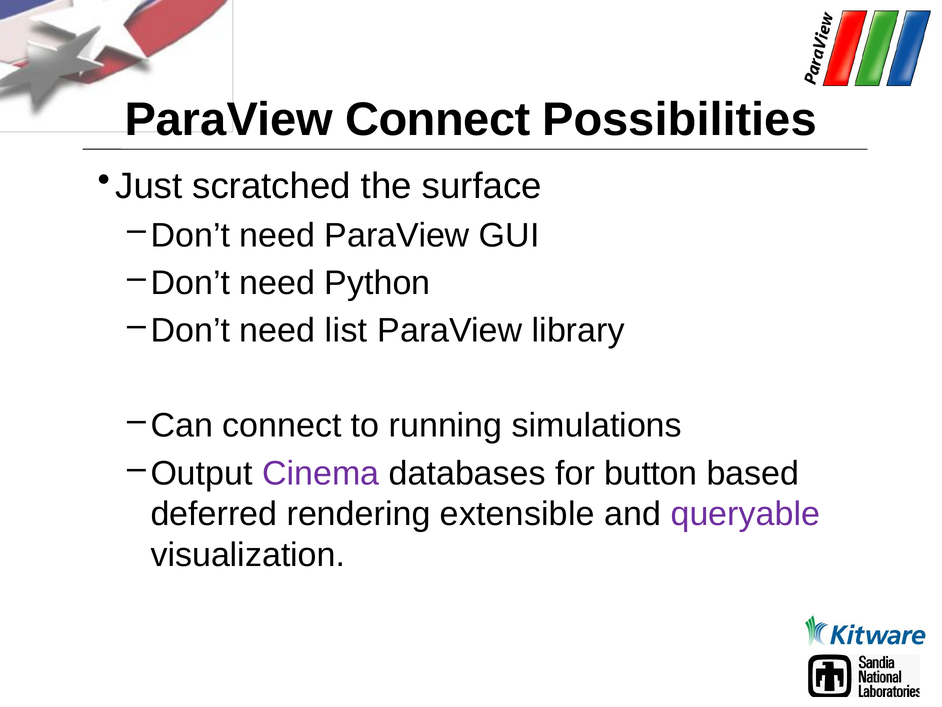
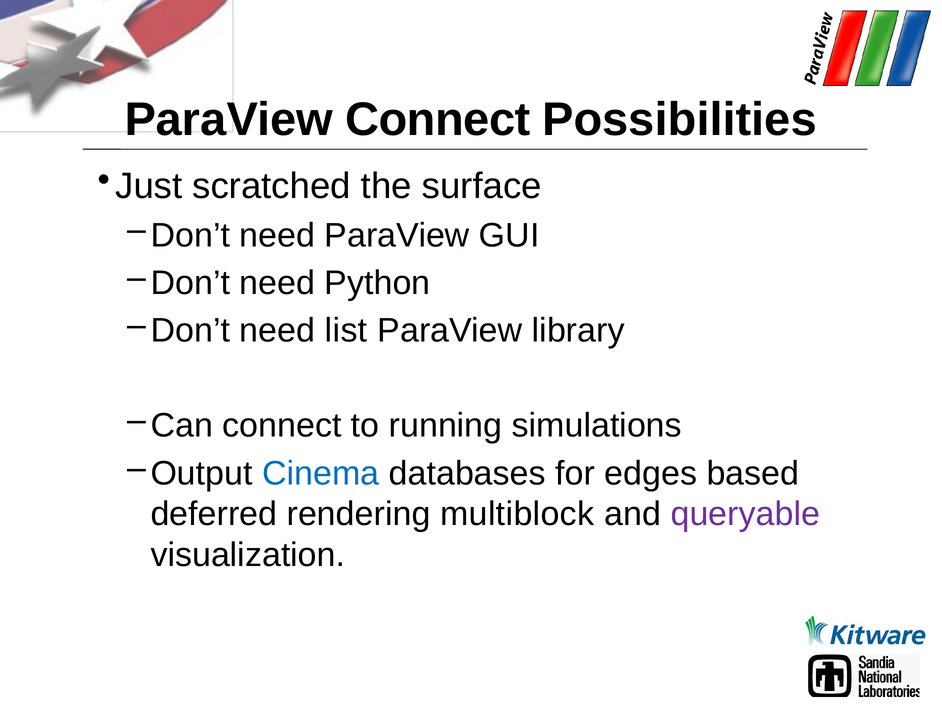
Cinema colour: purple -> blue (321, 473)
button: button -> edges (651, 473)
extensible: extensible -> multiblock (517, 514)
